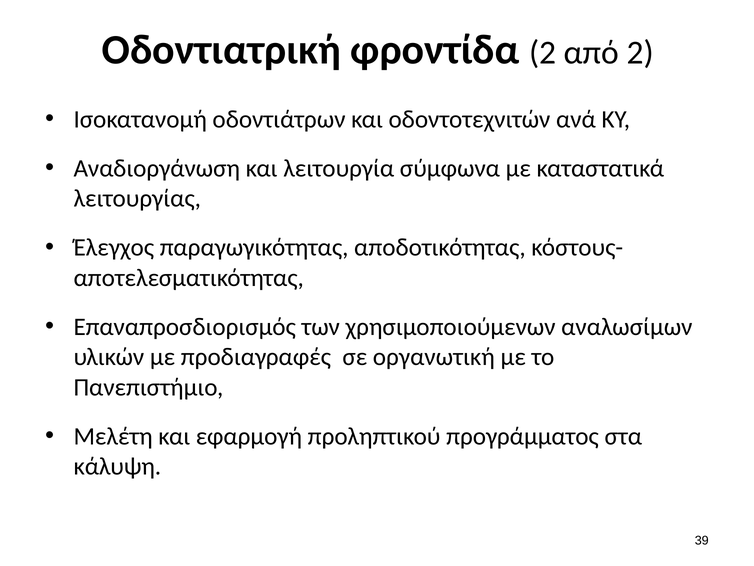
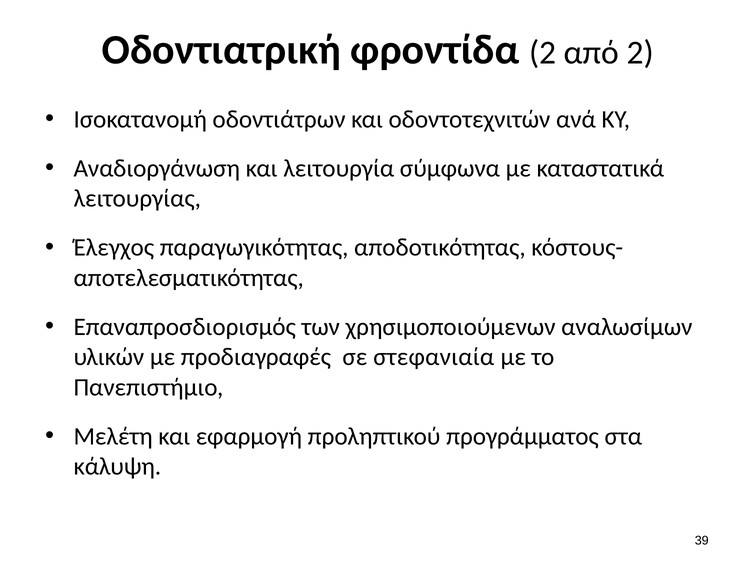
οργανωτική: οργανωτική -> στεφανιαία (434, 357)
